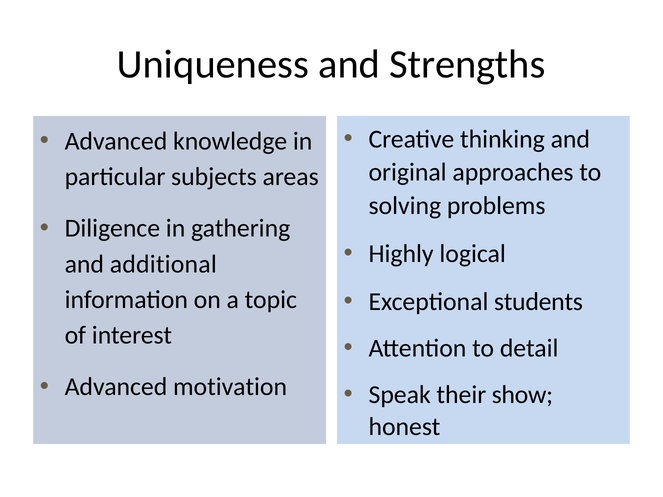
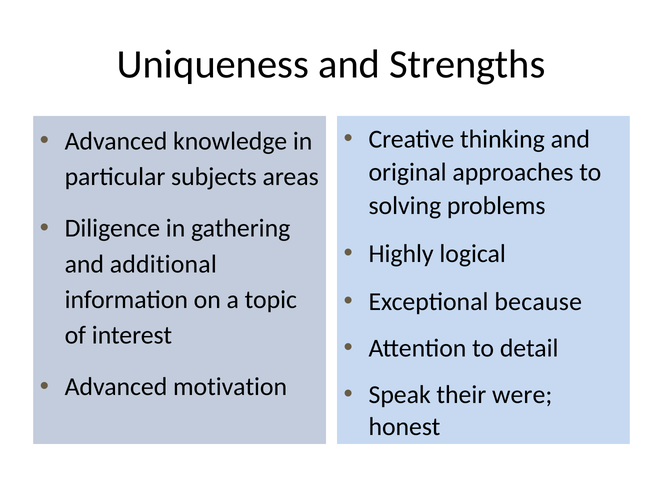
students: students -> because (538, 302)
show: show -> were (522, 395)
